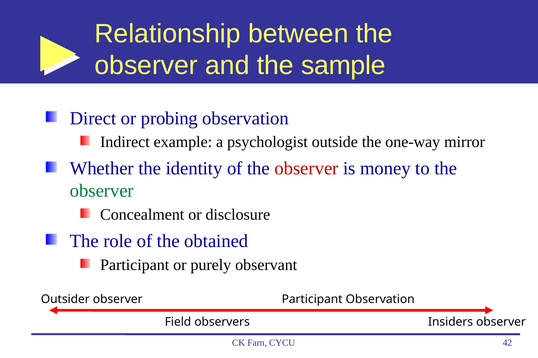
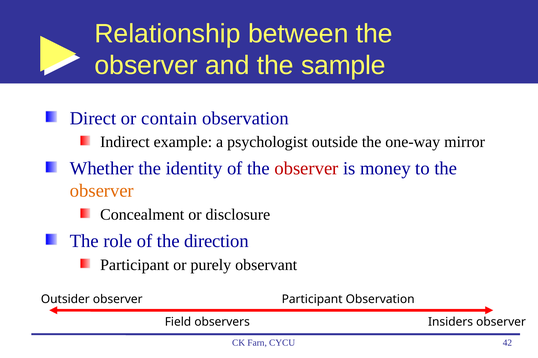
probing: probing -> contain (169, 118)
observer colour: green -> orange (102, 191)
obtained: obtained -> direction (216, 241)
